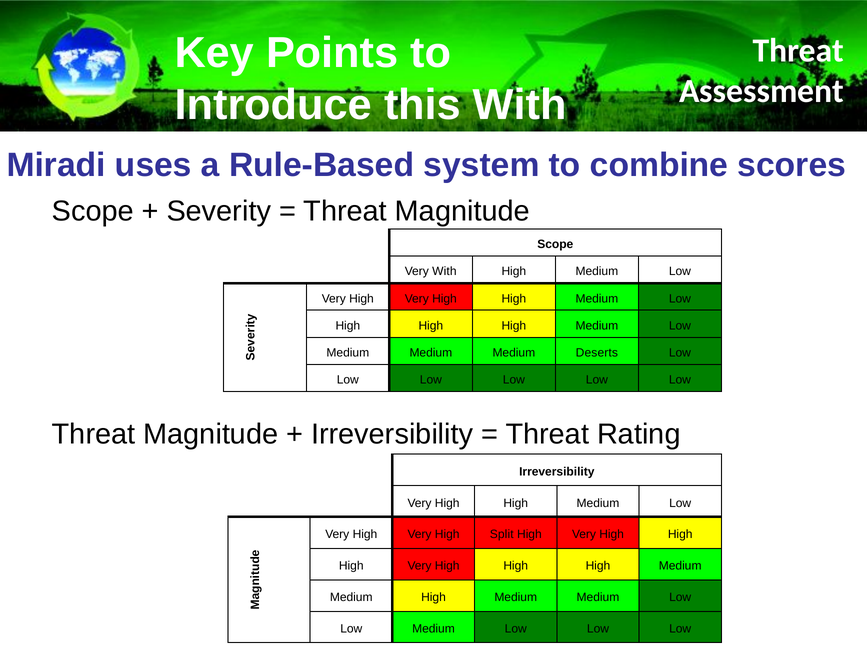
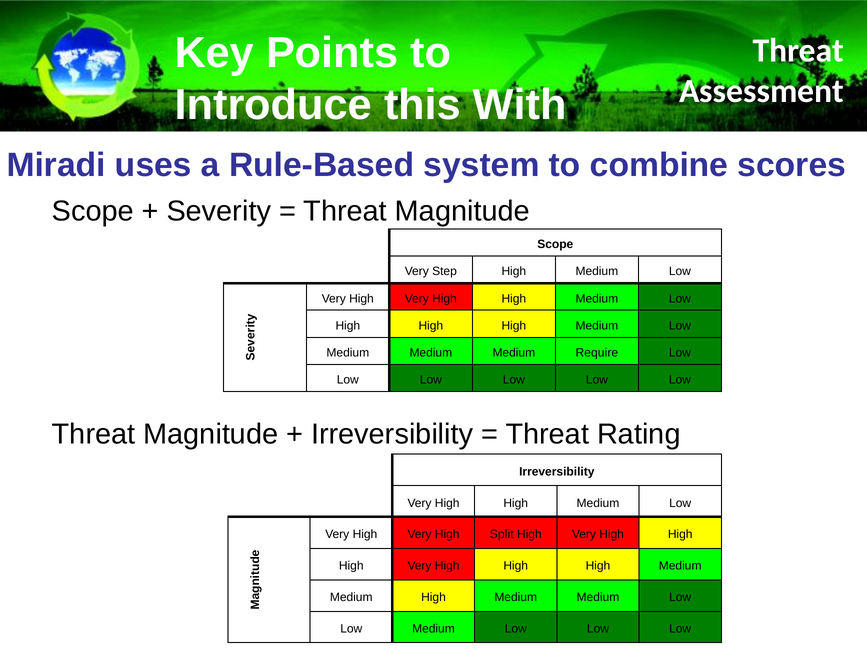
Very With: With -> Step (444, 272)
Deserts: Deserts -> Require (597, 353)
